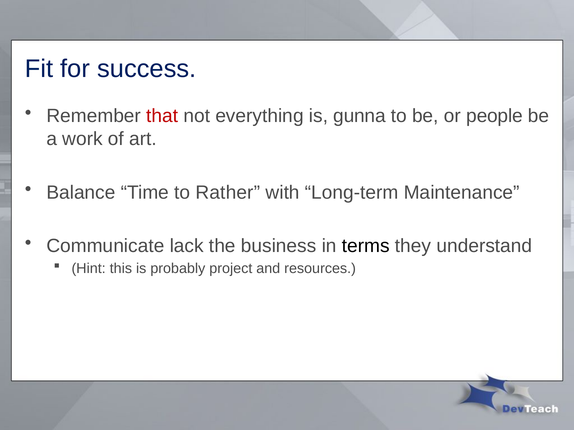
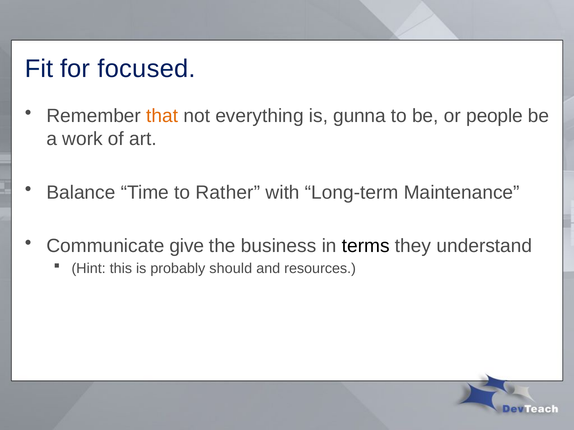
success: success -> focused (147, 69)
that colour: red -> orange (162, 116)
lack: lack -> give (187, 246)
project: project -> should (231, 269)
